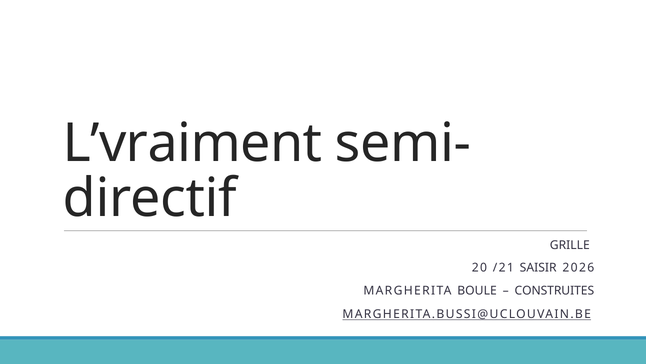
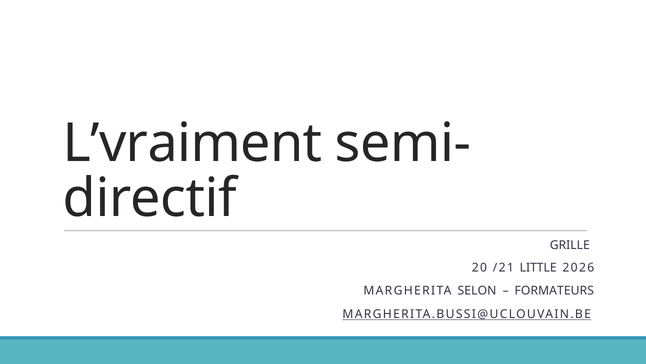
SAISIR: SAISIR -> LITTLE (538, 267)
BOULE: BOULE -> SELON (477, 290)
CONSTRUITES: CONSTRUITES -> FORMATEURS (554, 290)
